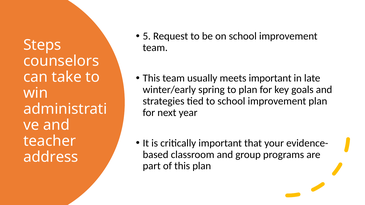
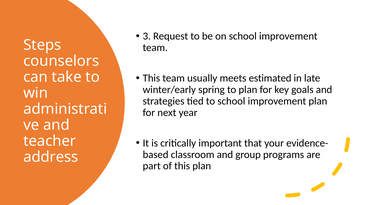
5: 5 -> 3 (147, 36)
meets important: important -> estimated (270, 78)
